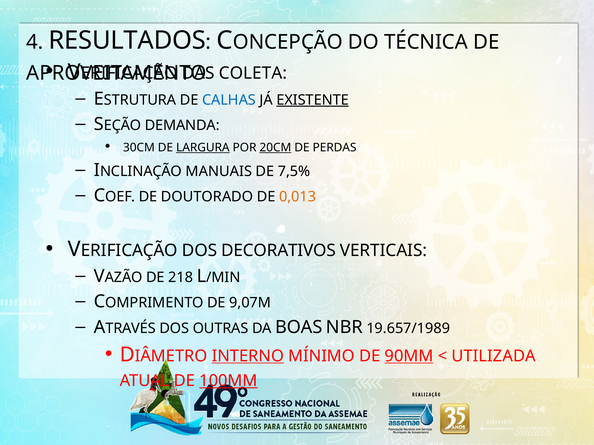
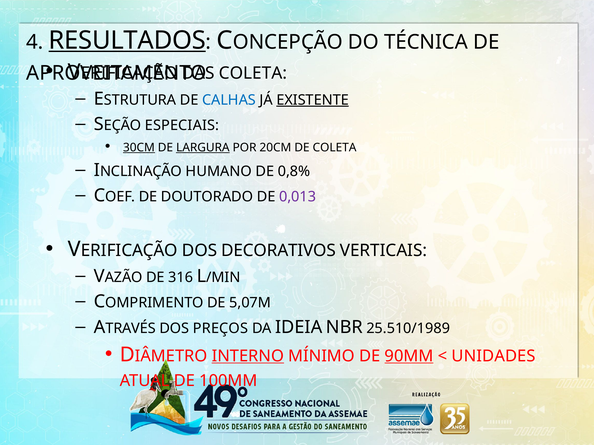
RESULTADOS underline: none -> present (127, 40)
DEMANDA: DEMANDA -> ESPECIAIS (182, 125)
30CM underline: none -> present (139, 148)
20CM underline: present -> none (275, 148)
DE PERDAS: PERDAS -> COLETA (335, 148)
MANUAIS: MANUAIS -> HUMANO (219, 172)
7,5%: 7,5% -> 0,8% (294, 172)
0,013 colour: orange -> purple (298, 197)
218: 218 -> 316 (181, 278)
9,07M: 9,07M -> 5,07M (250, 303)
OUTRAS: OUTRAS -> PREÇOS (220, 329)
BOAS: BOAS -> IDEIA (299, 327)
19.657/1989: 19.657/1989 -> 25.510/1989 (408, 329)
UTILIZADA: UTILIZADA -> UNIDADES (494, 356)
100MM underline: present -> none (228, 381)
